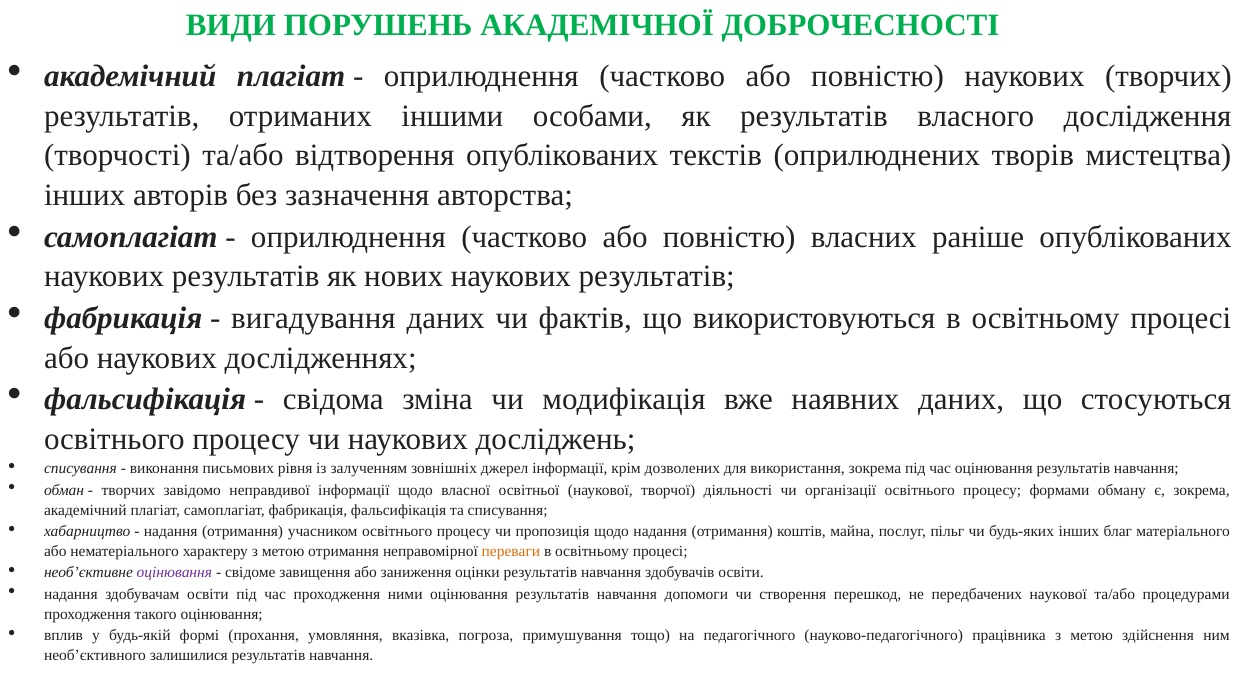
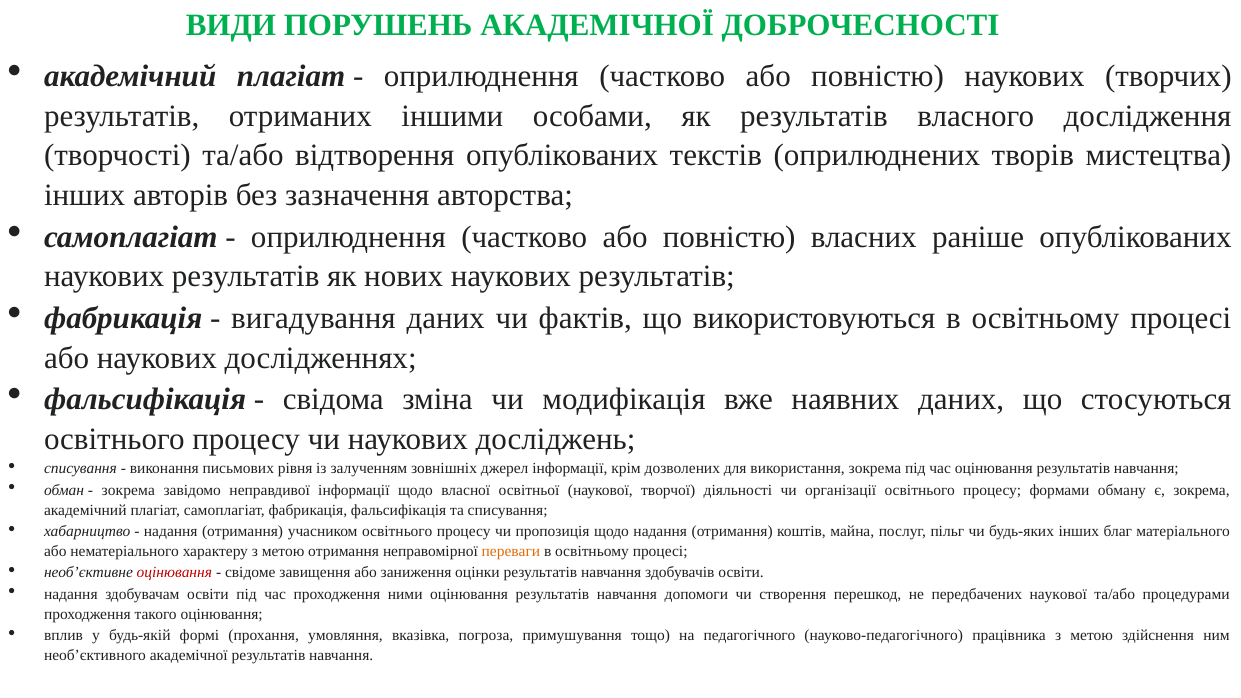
творчих: творчих -> зокрема (128, 490)
оцінювання colour: purple -> red (174, 573)
необ’єктивного залишилися: залишилися -> академічної (189, 656)
